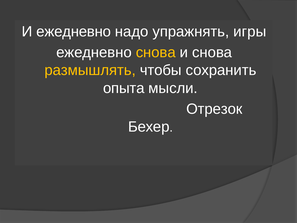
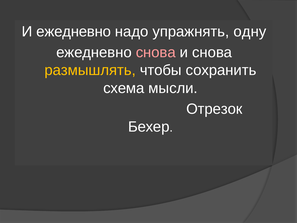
игры: игры -> одну (250, 32)
снова colour: yellow -> pink (156, 52)
опыта: опыта -> схема (124, 88)
